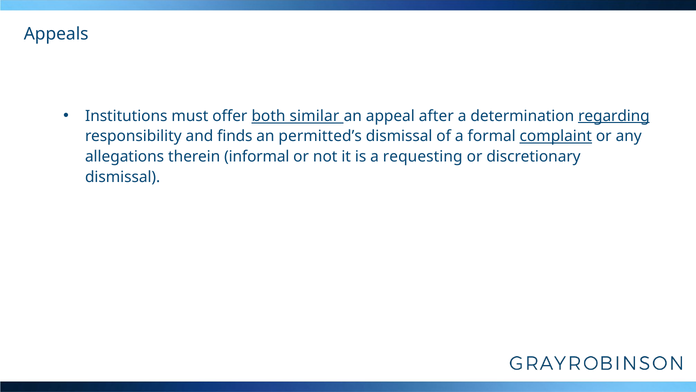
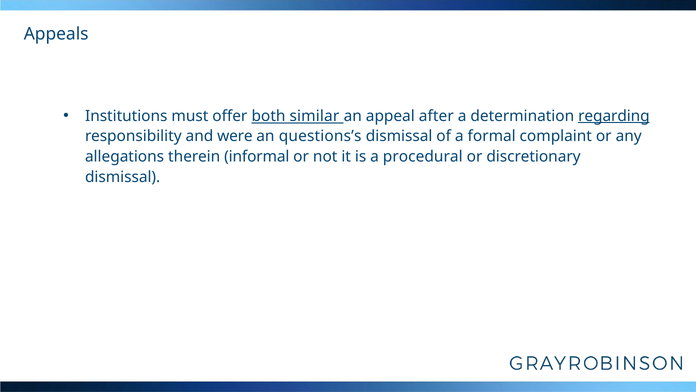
finds: finds -> were (235, 136)
permitted’s: permitted’s -> questions’s (320, 136)
complaint underline: present -> none (556, 136)
requesting: requesting -> procedural (423, 157)
